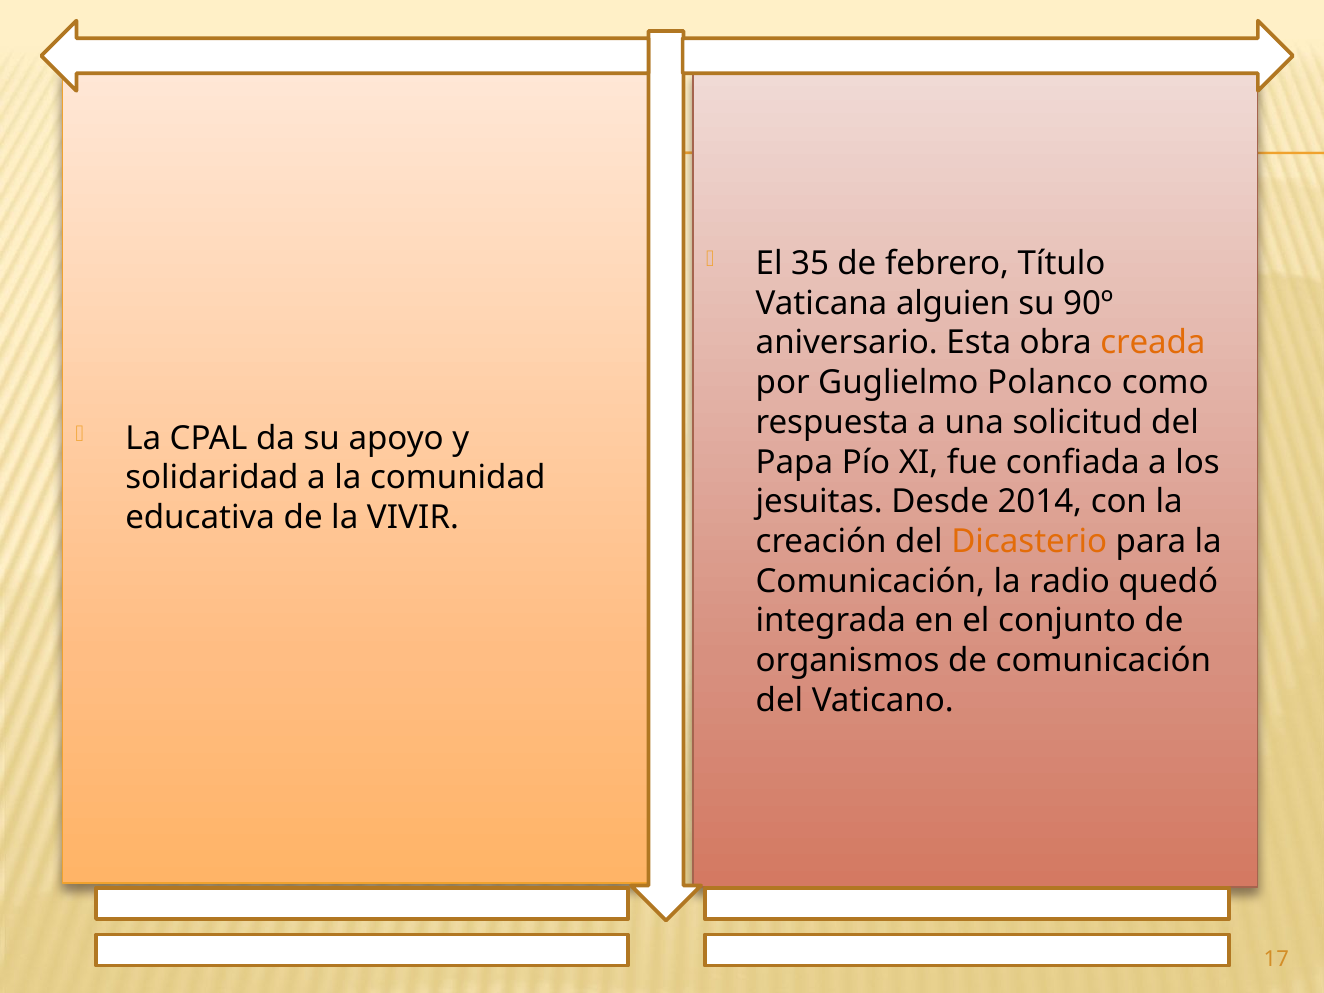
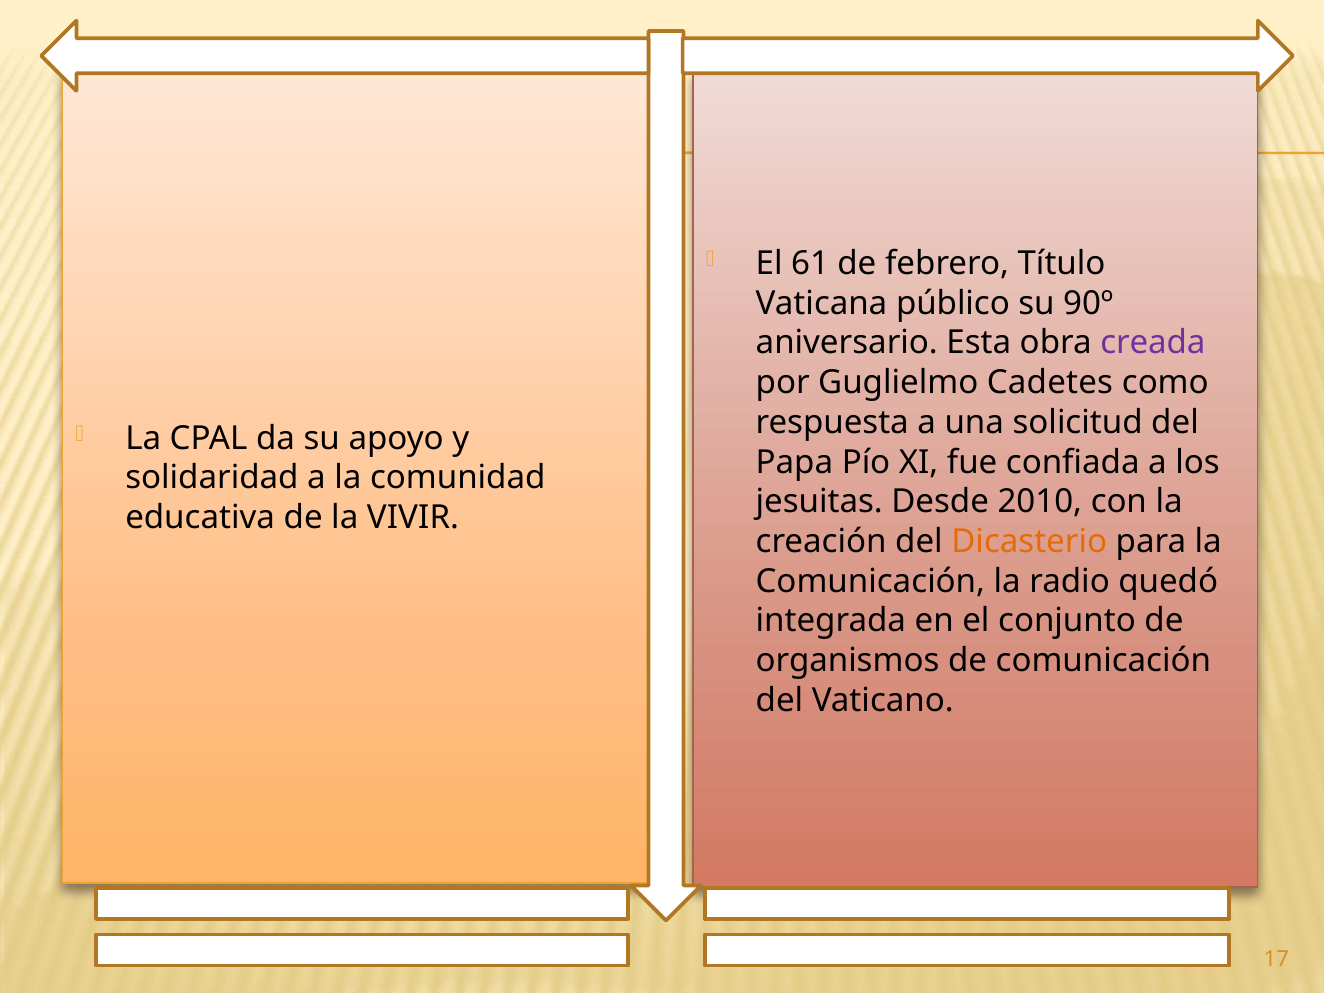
35: 35 -> 61 (810, 264)
alguien: alguien -> público (953, 303)
creada colour: orange -> purple (1153, 343)
Polanco: Polanco -> Cadetes (1050, 383)
2014: 2014 -> 2010 (1040, 502)
